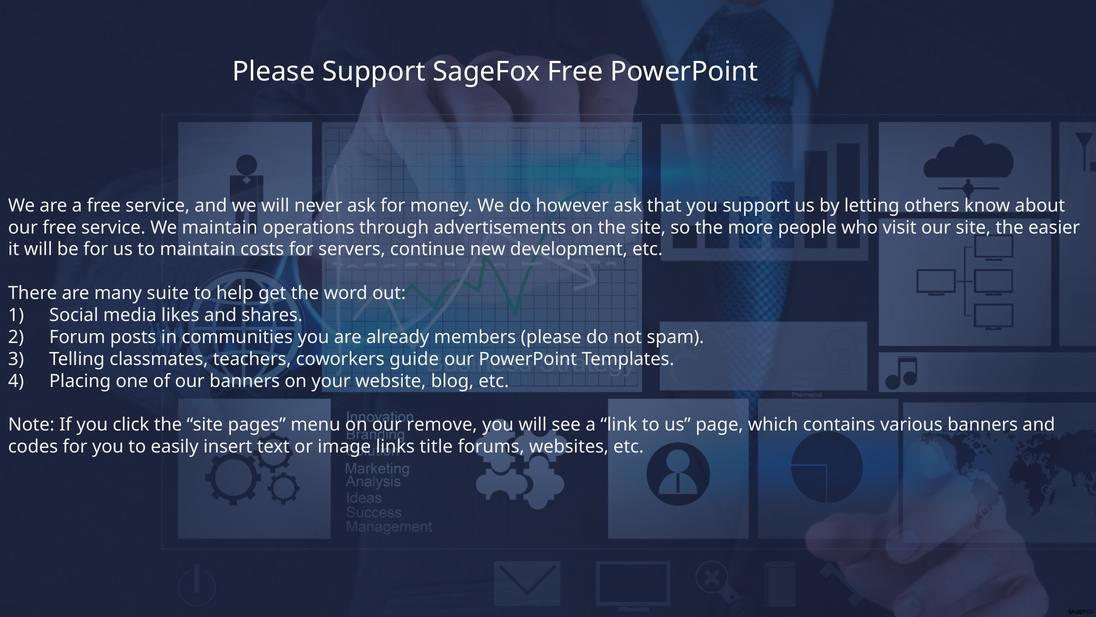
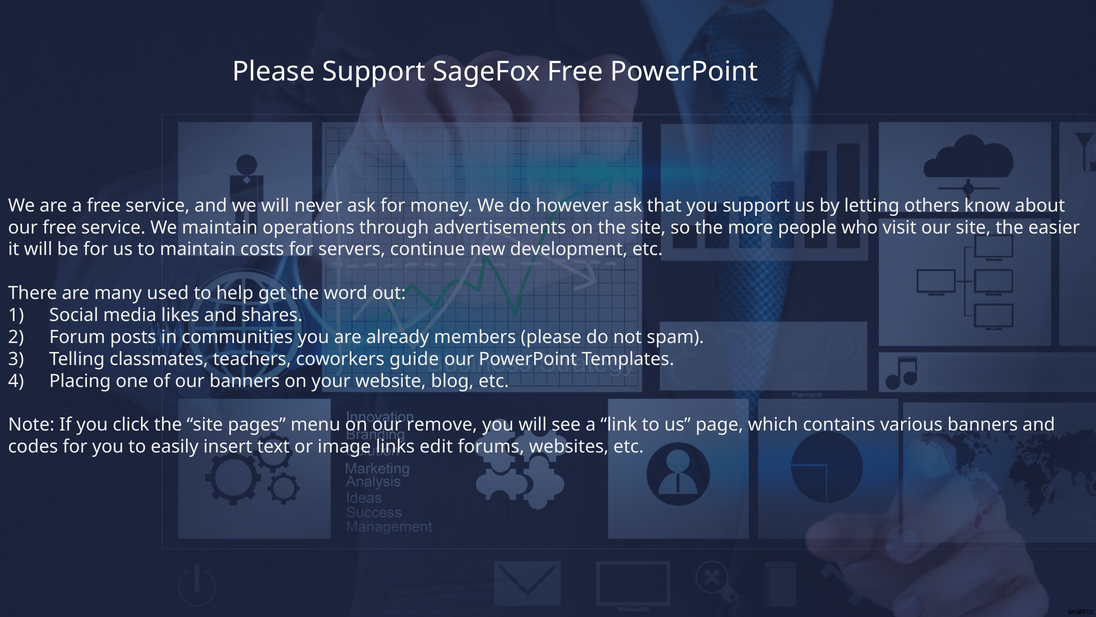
suite: suite -> used (168, 293)
title: title -> edit (436, 446)
